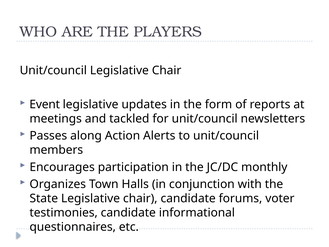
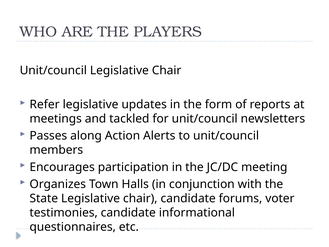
Event: Event -> Refer (45, 104)
monthly: monthly -> meeting (264, 167)
